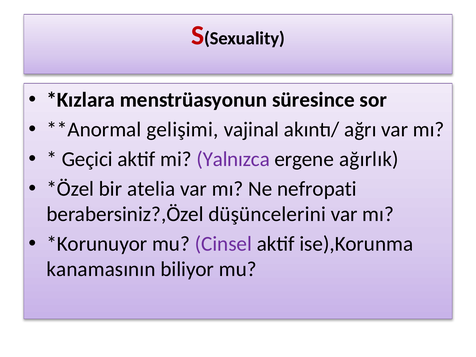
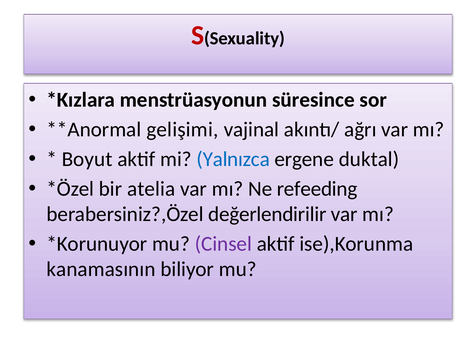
Geçici: Geçici -> Boyut (87, 159)
Yalnızca colour: purple -> blue (233, 159)
ağırlık: ağırlık -> duktal (369, 159)
nefropati: nefropati -> refeeding (317, 189)
düşüncelerini: düşüncelerini -> değerlendirilir (267, 214)
